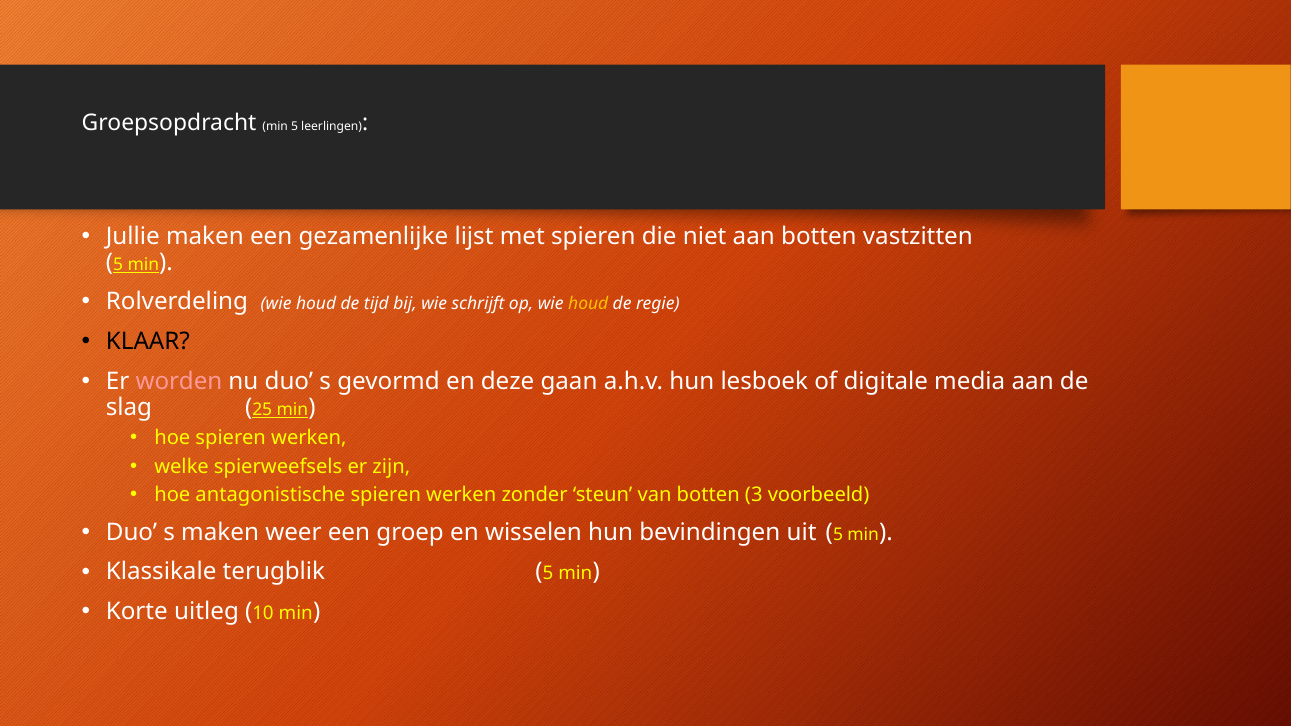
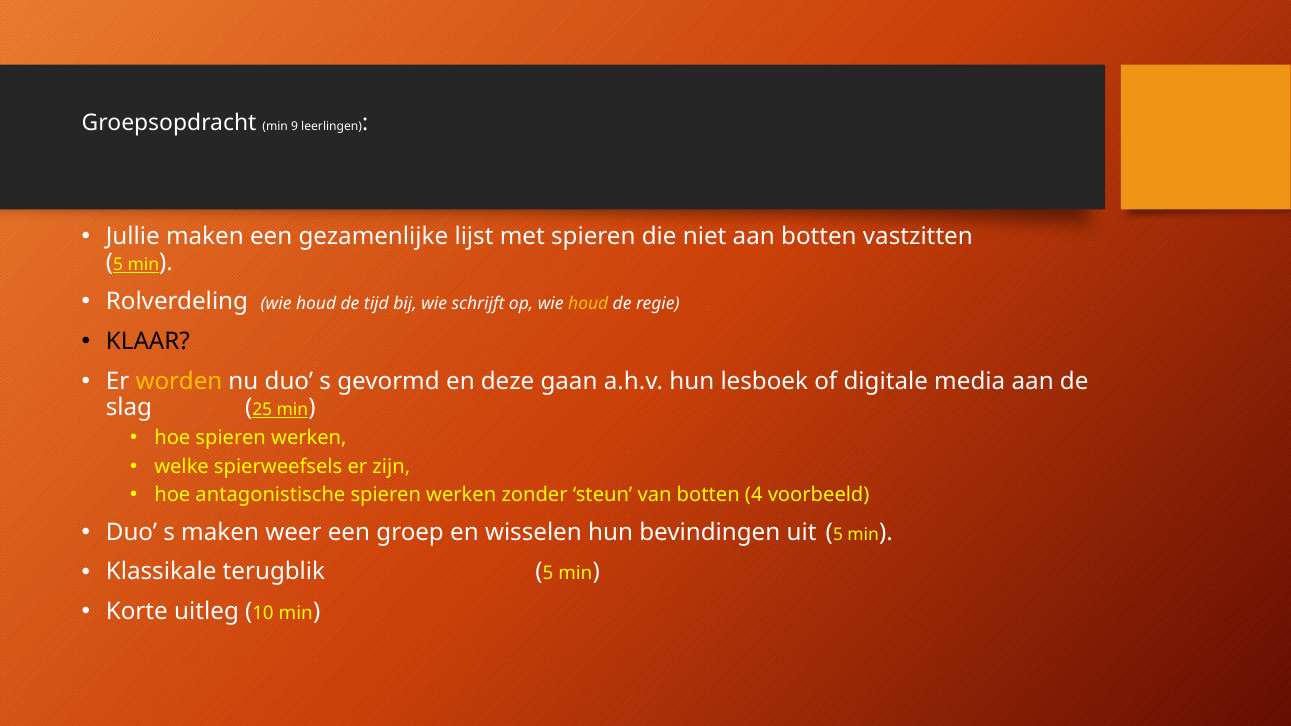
min 5: 5 -> 9 (295, 127)
worden colour: pink -> yellow (179, 381)
3: 3 -> 4 (754, 495)
